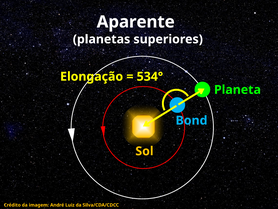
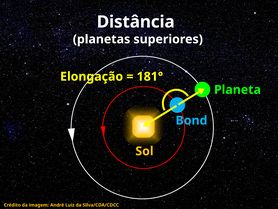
Aparente: Aparente -> Distância (136, 22)
534°: 534° -> 181° (150, 76)
